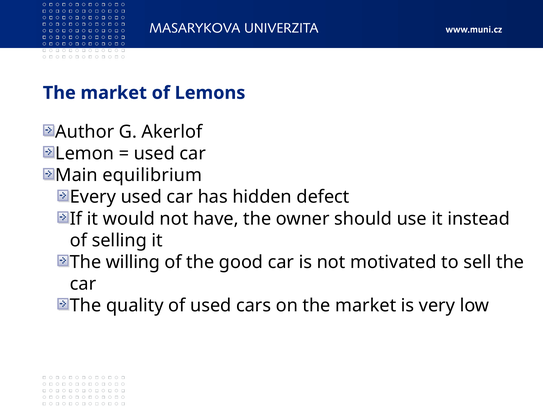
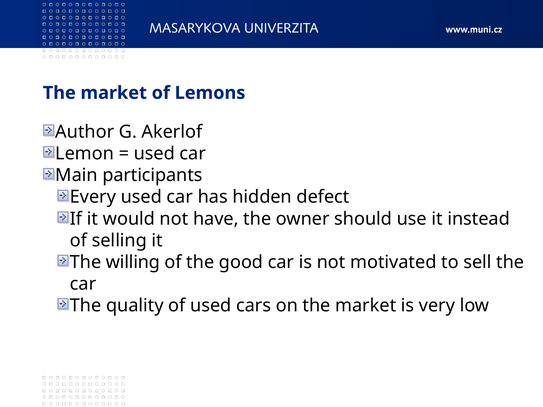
equilibrium: equilibrium -> participants (152, 175)
